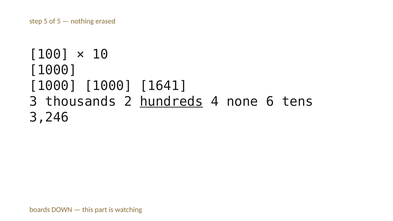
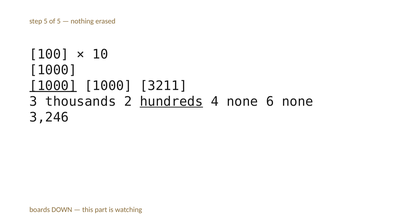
1000 underline: none -> present (53, 86)
1641: 1641 -> 3211 (163, 86)
6 tens: tens -> none (298, 102)
